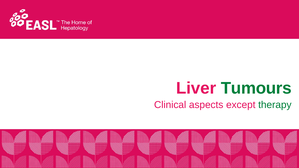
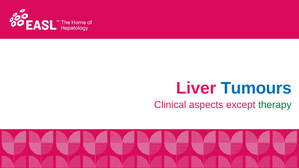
Tumours colour: green -> blue (256, 88)
